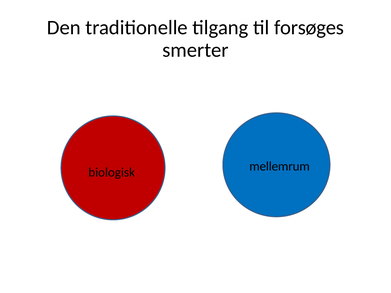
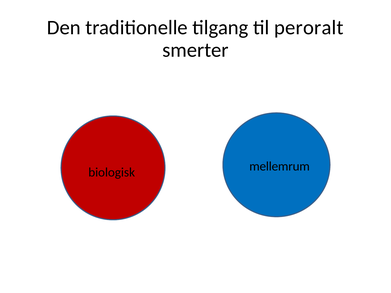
forsøges: forsøges -> peroralt (309, 28)
